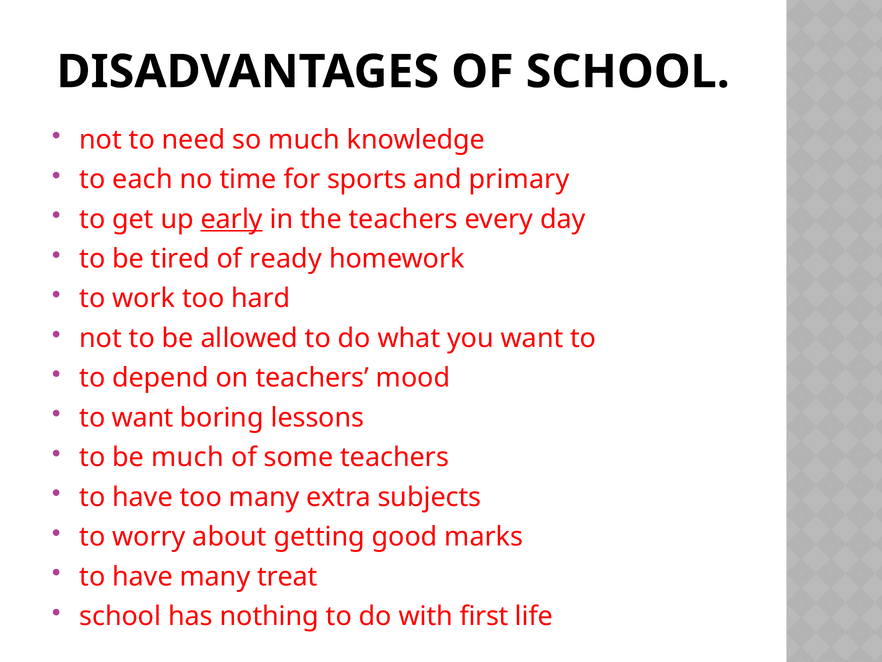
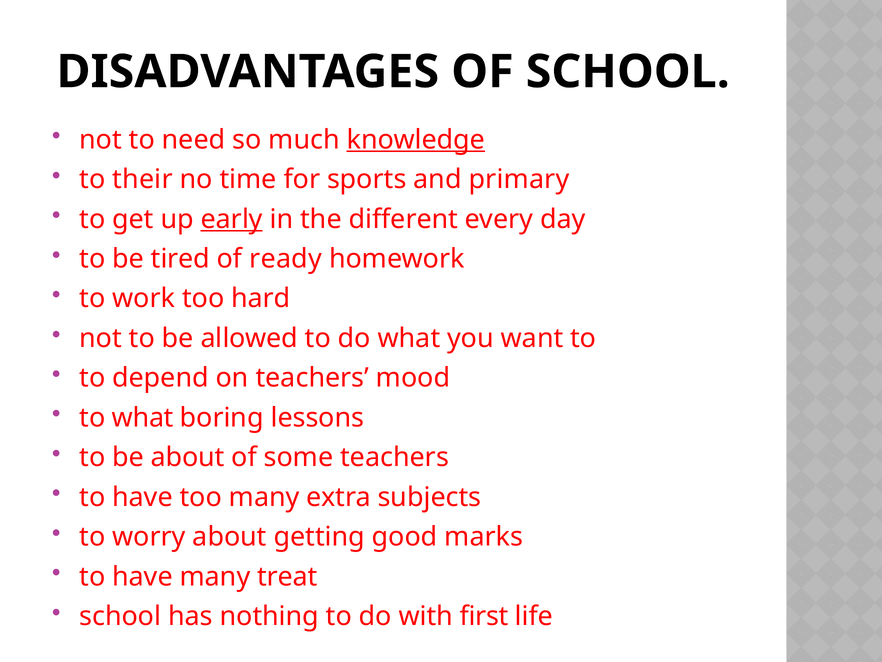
knowledge underline: none -> present (416, 140)
each: each -> their (142, 179)
the teachers: teachers -> different (403, 219)
to want: want -> what (143, 417)
be much: much -> about (188, 457)
